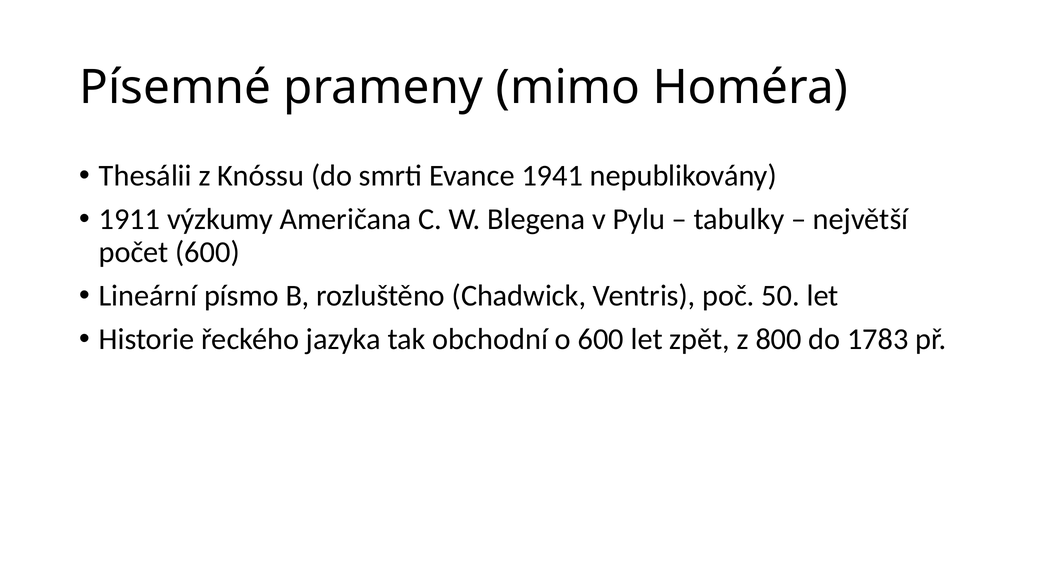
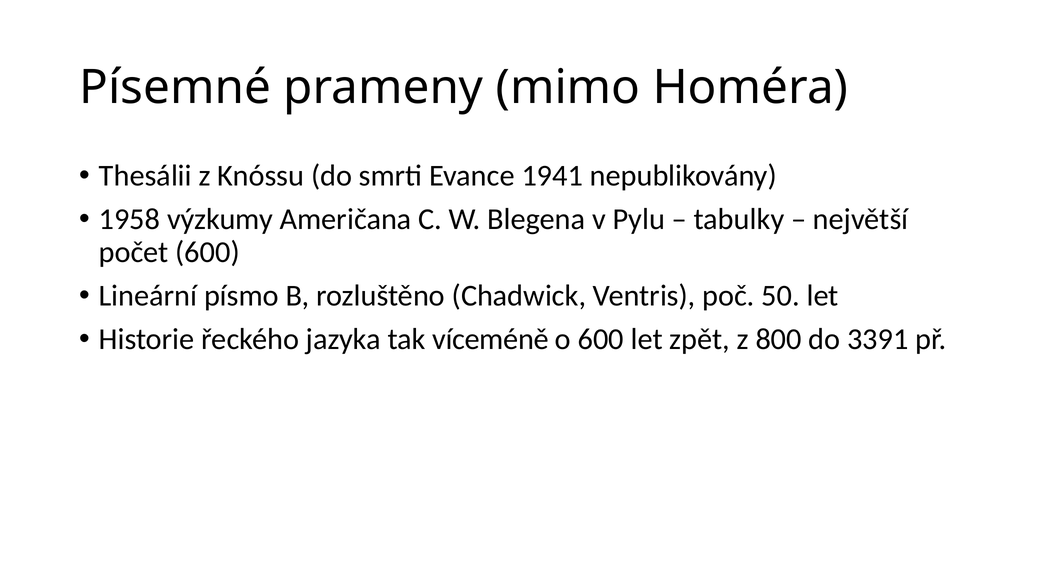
1911: 1911 -> 1958 (129, 219)
obchodní: obchodní -> víceméně (490, 339)
1783: 1783 -> 3391 (878, 339)
